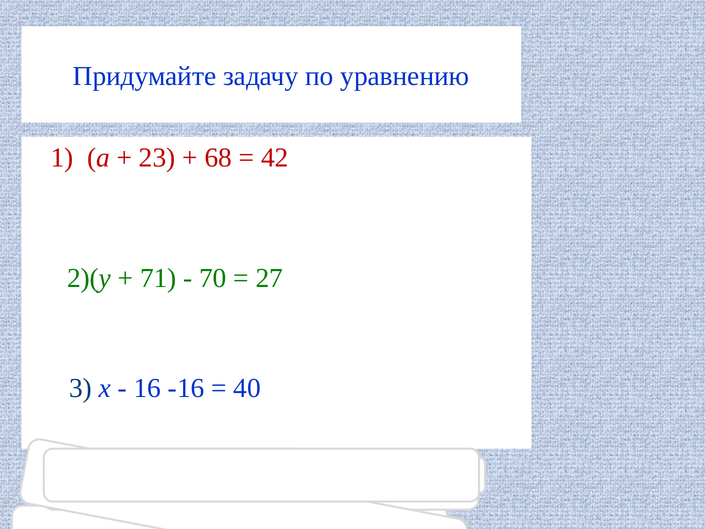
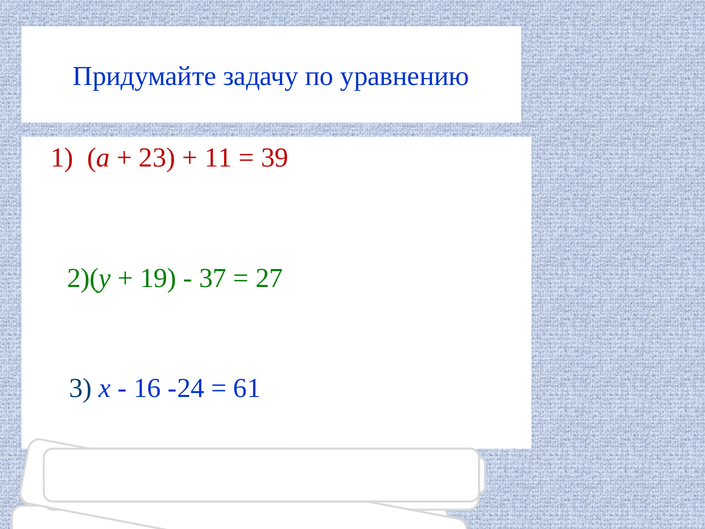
68: 68 -> 11 (218, 158)
42: 42 -> 39 (275, 158)
71: 71 -> 19 (158, 278)
70: 70 -> 37 (213, 278)
-16: -16 -> -24 (186, 388)
40: 40 -> 61 (247, 388)
